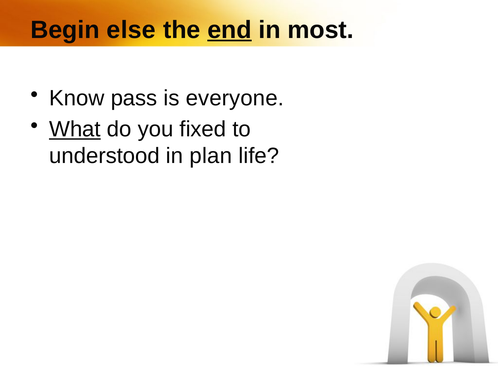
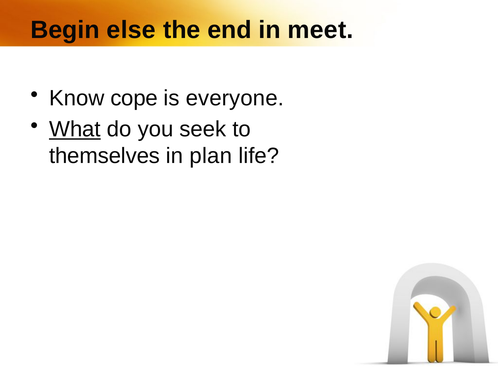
end underline: present -> none (229, 30)
most: most -> meet (320, 30)
pass: pass -> cope (134, 98)
fixed: fixed -> seek (203, 129)
understood: understood -> themselves (105, 156)
